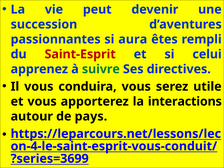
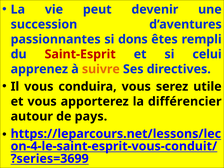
aura: aura -> dons (133, 39)
suivre colour: green -> orange (101, 69)
interactions: interactions -> différencier (185, 101)
